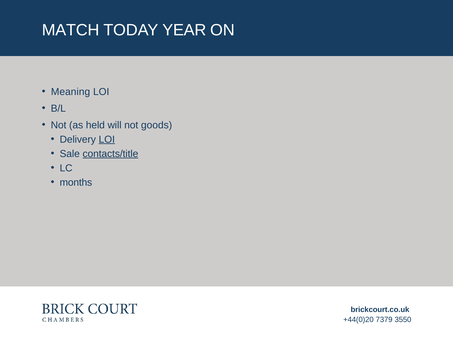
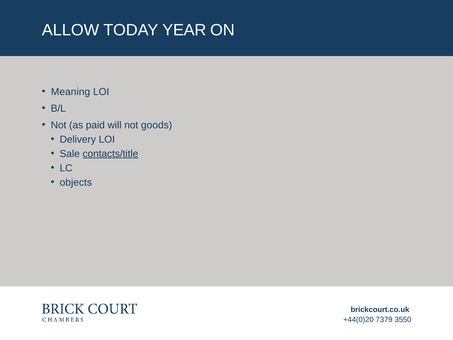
MATCH: MATCH -> ALLOW (71, 30)
held: held -> paid (95, 125)
LOI underline: present -> none (107, 139)
months: months -> objects (76, 182)
